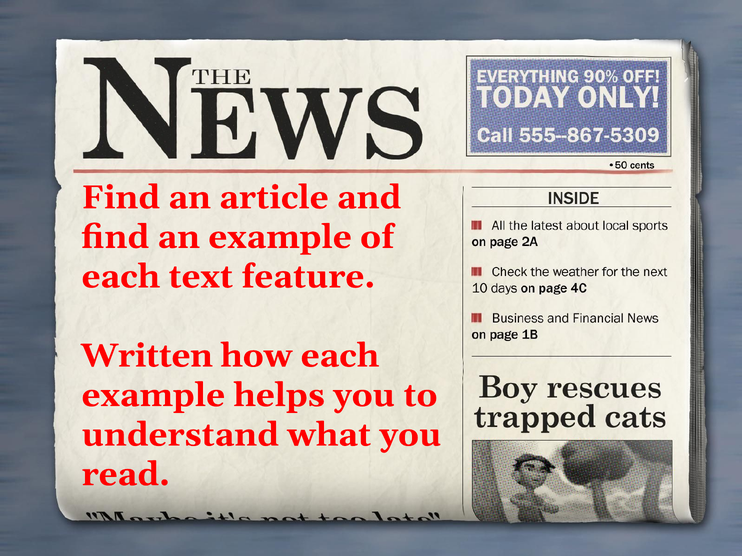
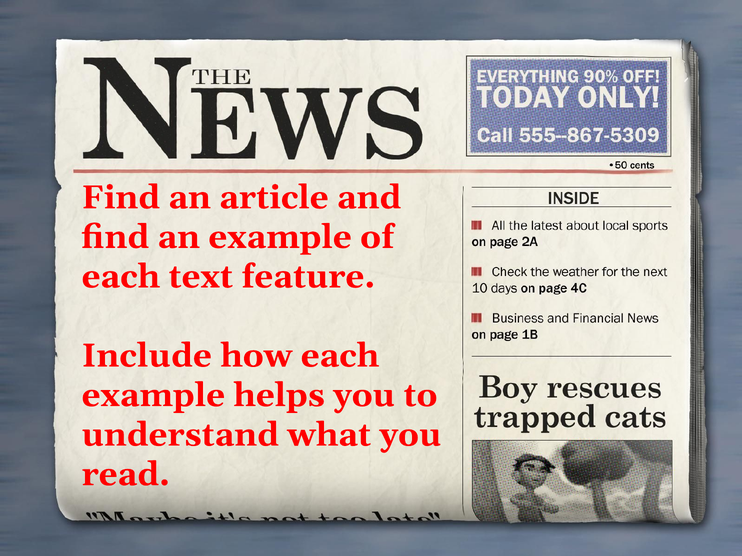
Written: Written -> Include (147, 356)
